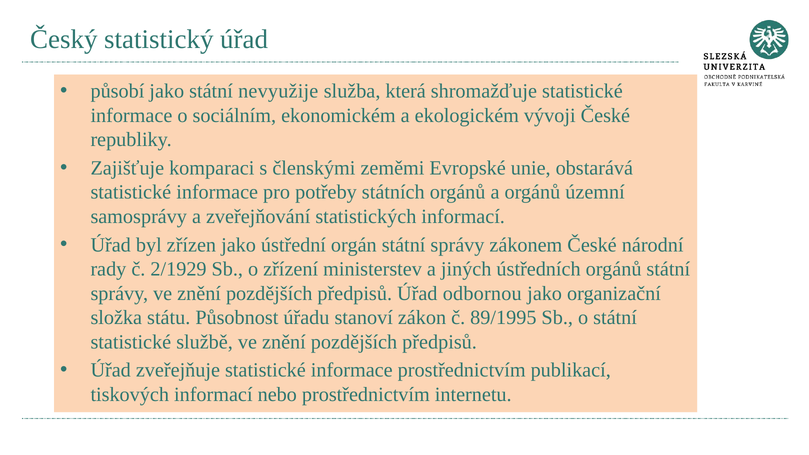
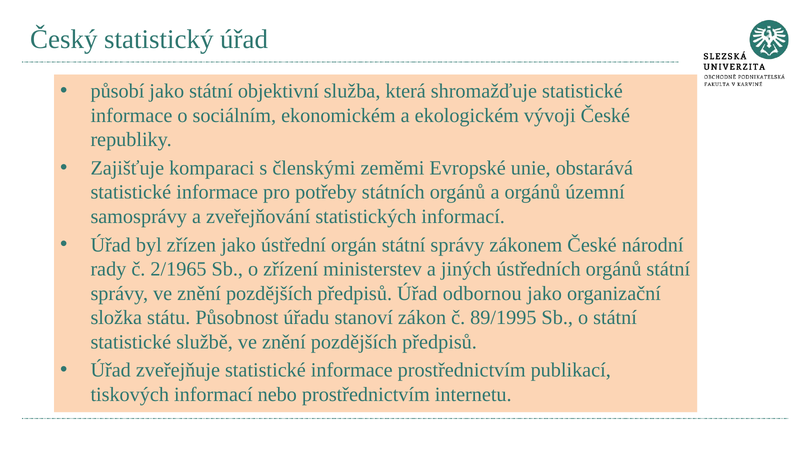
nevyužije: nevyužije -> objektivní (278, 91)
2/1929: 2/1929 -> 2/1965 (179, 269)
